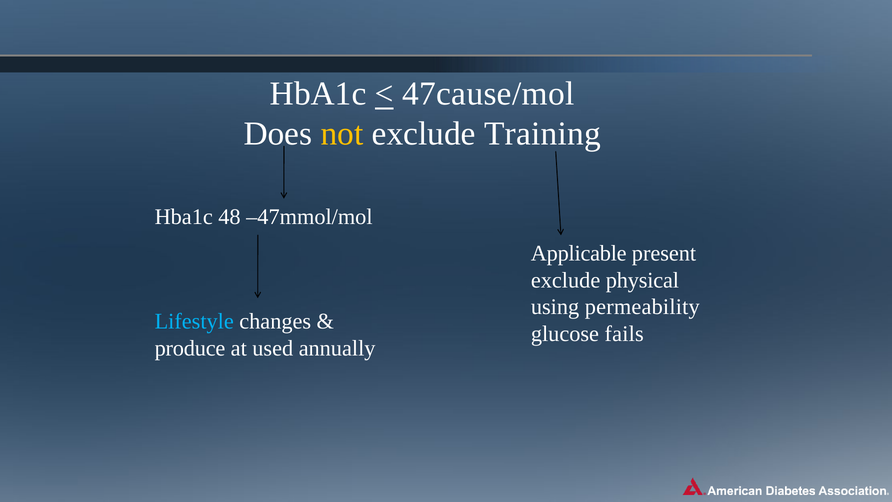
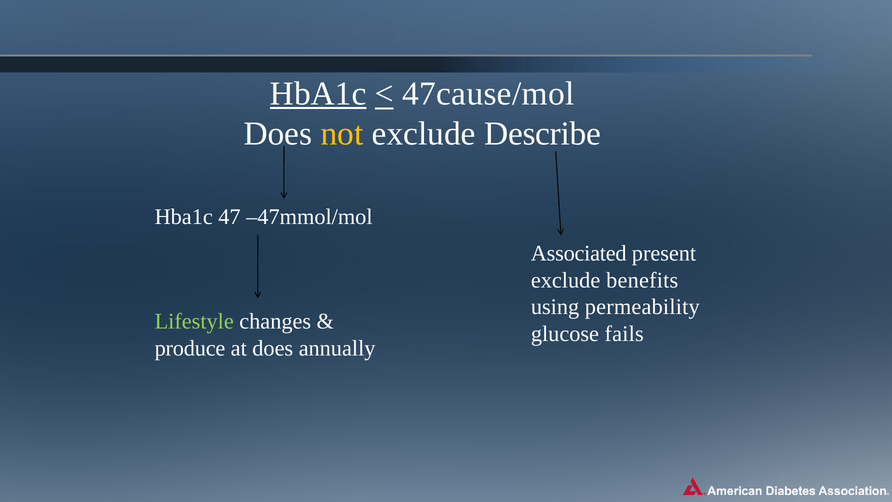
HbA1c underline: none -> present (318, 94)
Training: Training -> Describe (543, 134)
48: 48 -> 47 (229, 217)
Applicable: Applicable -> Associated (579, 253)
physical: physical -> benefits (642, 280)
Lifestyle colour: light blue -> light green (194, 321)
at used: used -> does (273, 348)
